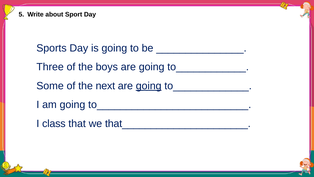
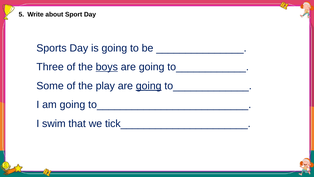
boys underline: none -> present (107, 67)
next: next -> play (105, 86)
class: class -> swim (54, 123)
that______________________: that______________________ -> tick______________________ (178, 123)
